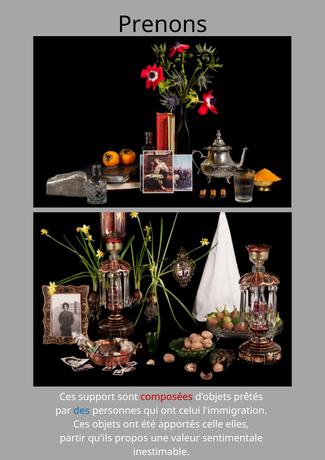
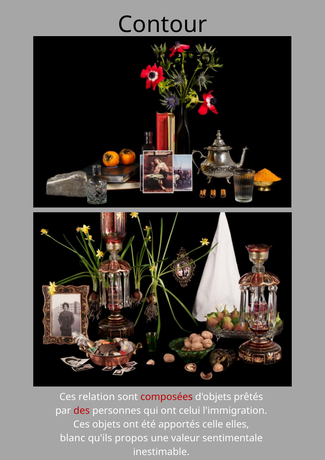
Prenons: Prenons -> Contour (162, 25)
support: support -> relation (97, 397)
des colour: blue -> red (82, 411)
partir: partir -> blanc (73, 438)
